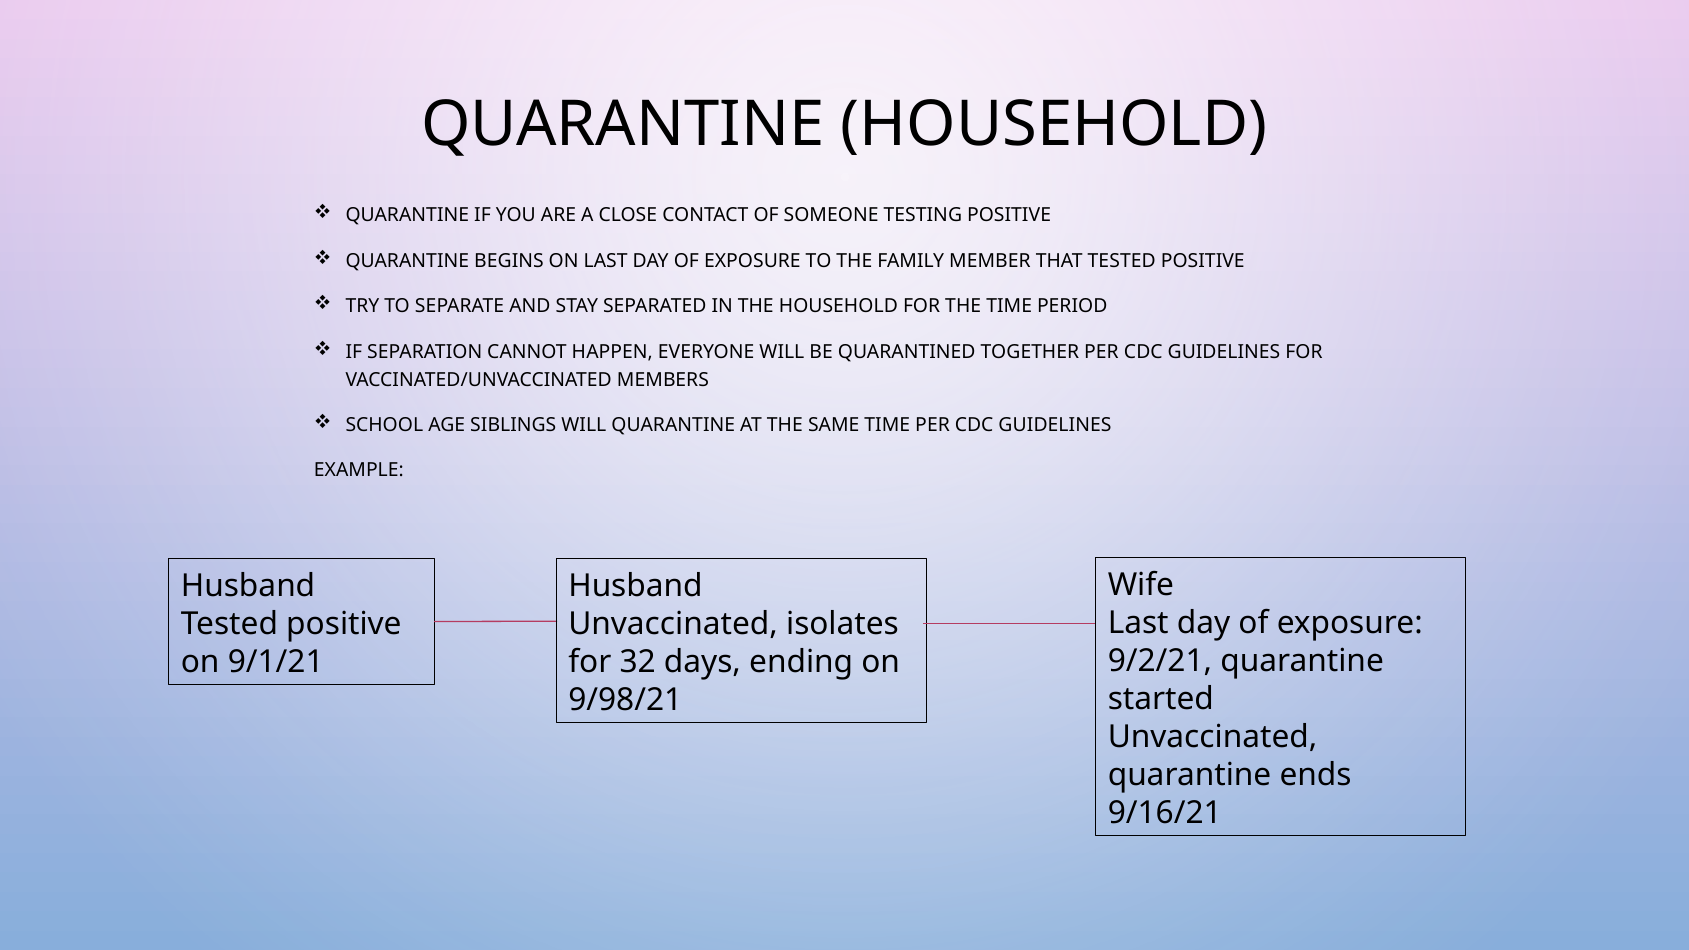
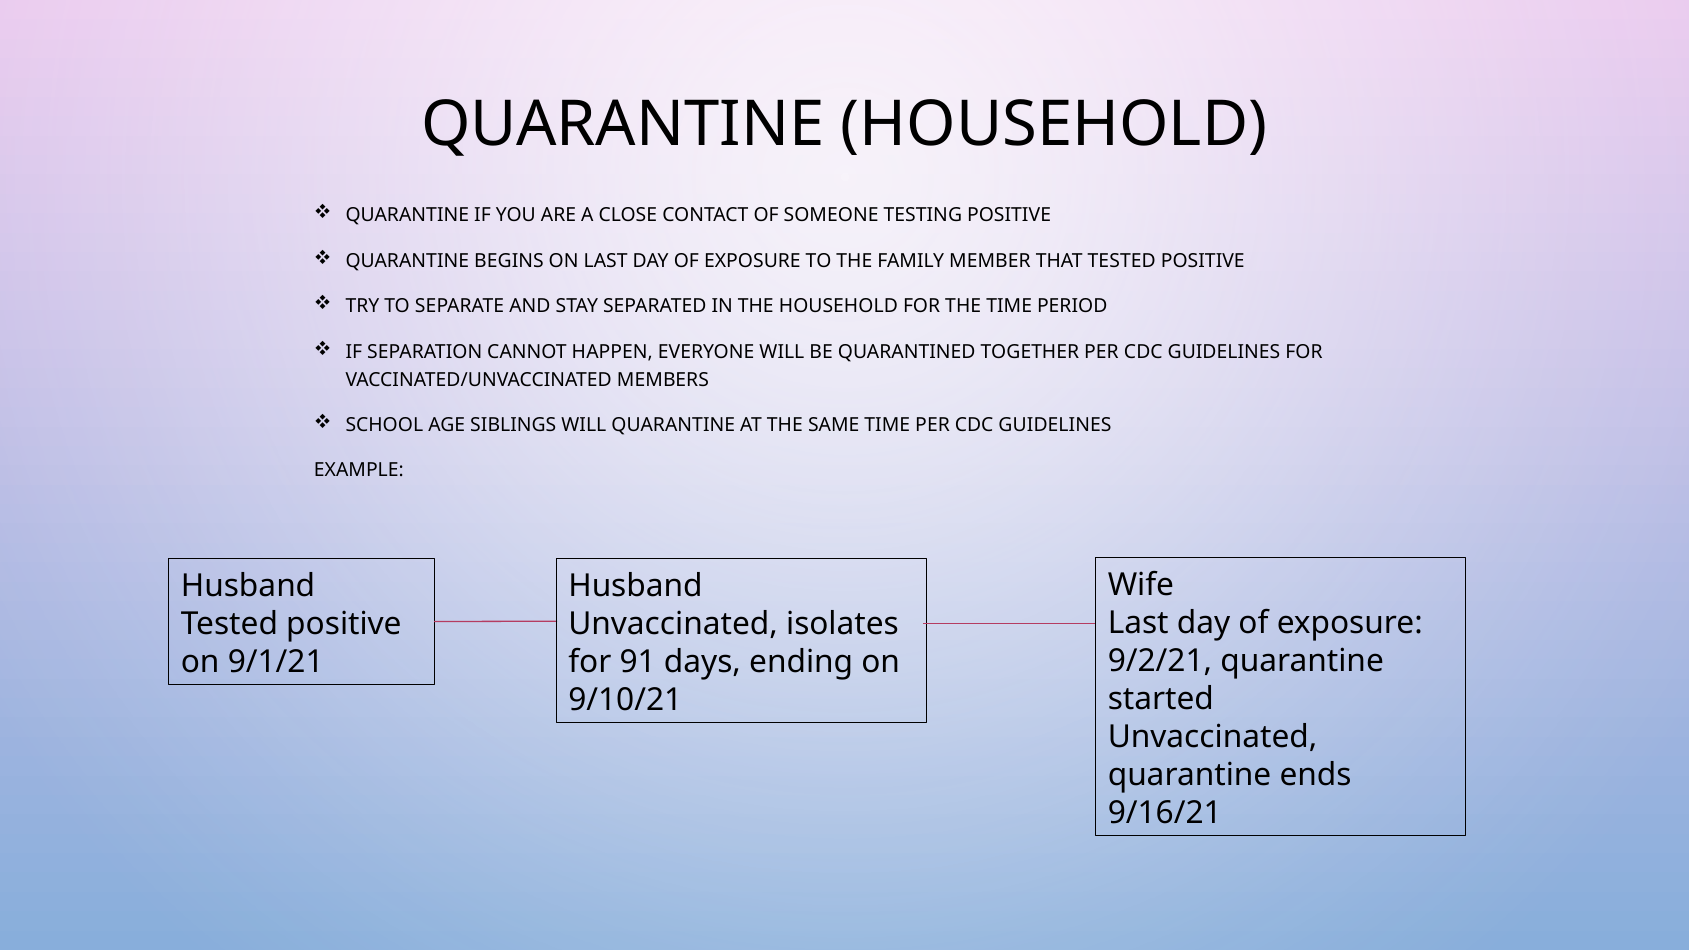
32: 32 -> 91 (638, 662)
9/98/21: 9/98/21 -> 9/10/21 (625, 700)
